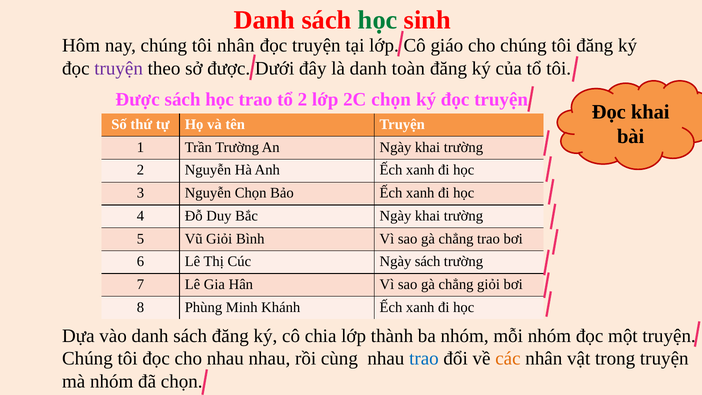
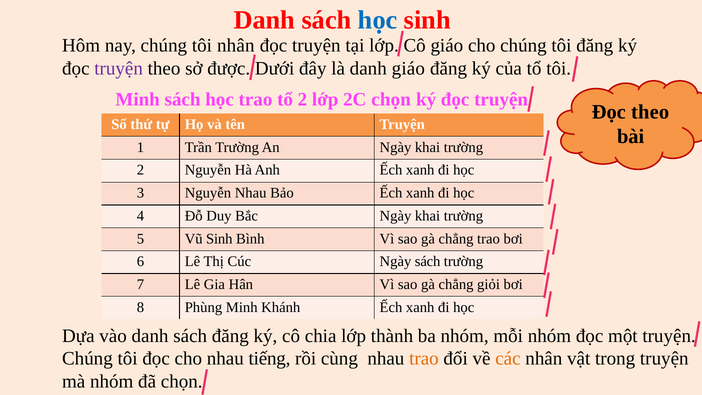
học colour: green -> blue (378, 20)
danh toàn: toàn -> giáo (408, 68)
Được: Được -> Minh (138, 99)
Đọc khai: khai -> theo (650, 112)
Nguyễn Chọn: Chọn -> Nhau (251, 193)
Vũ Giỏi: Giỏi -> Sinh (219, 239)
nhau nhau: nhau -> tiếng (270, 359)
trao colour: blue -> orange (424, 359)
